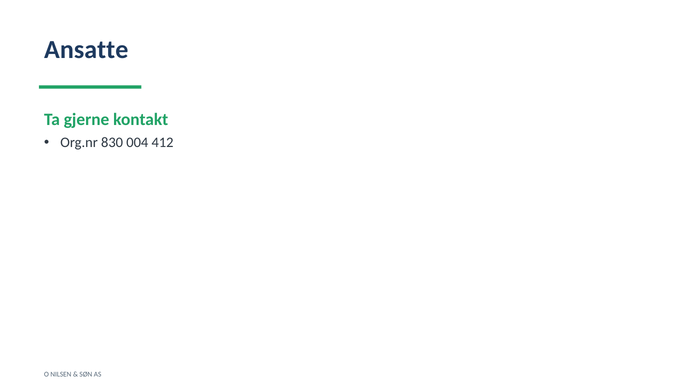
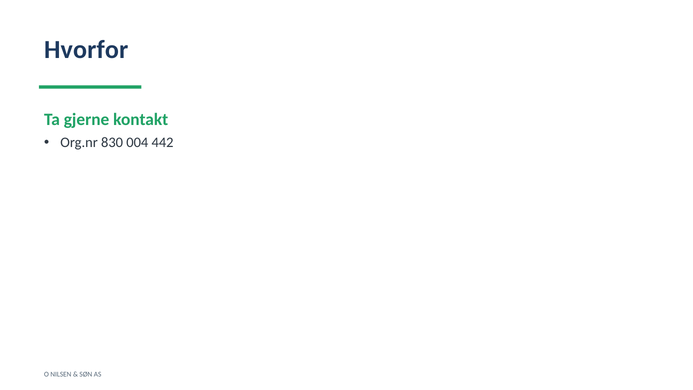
Ansatte: Ansatte -> Hvorfor (86, 49)
412: 412 -> 442 (163, 143)
